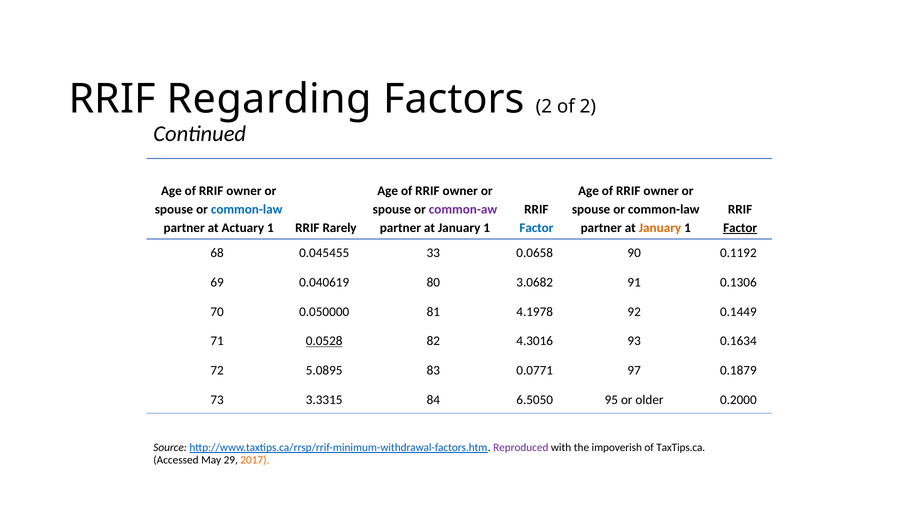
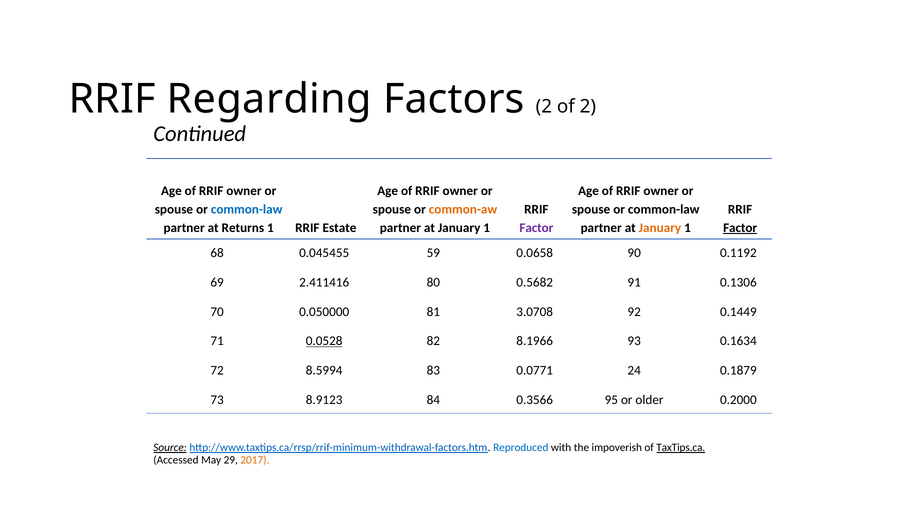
common-aw colour: purple -> orange (463, 209)
Actuary: Actuary -> Returns (243, 228)
Rarely: Rarely -> Estate (340, 228)
Factor colour: blue -> purple (536, 228)
33: 33 -> 59 (433, 253)
0.040619: 0.040619 -> 2.411416 (324, 282)
3.0682: 3.0682 -> 0.5682 (535, 282)
4.1978: 4.1978 -> 3.0708 (535, 311)
4.3016: 4.3016 -> 8.1966 (535, 341)
5.0895: 5.0895 -> 8.5994 (324, 370)
97: 97 -> 24 (634, 370)
3.3315: 3.3315 -> 8.9123 (324, 399)
6.5050: 6.5050 -> 0.3566 (535, 399)
Source underline: none -> present (170, 447)
Reproduced colour: purple -> blue (521, 447)
TaxTips.ca underline: none -> present (681, 447)
